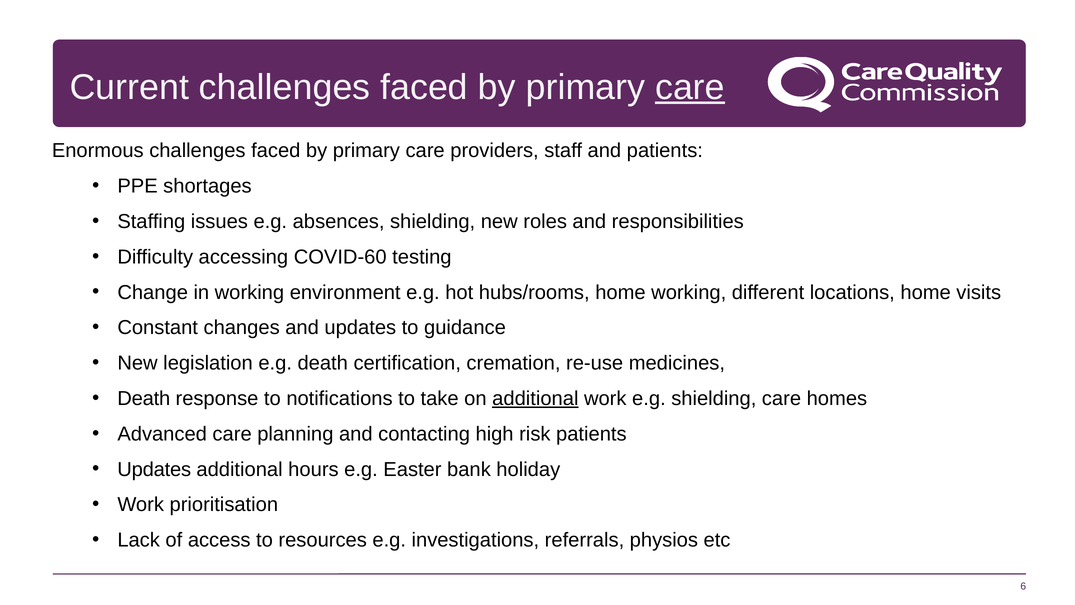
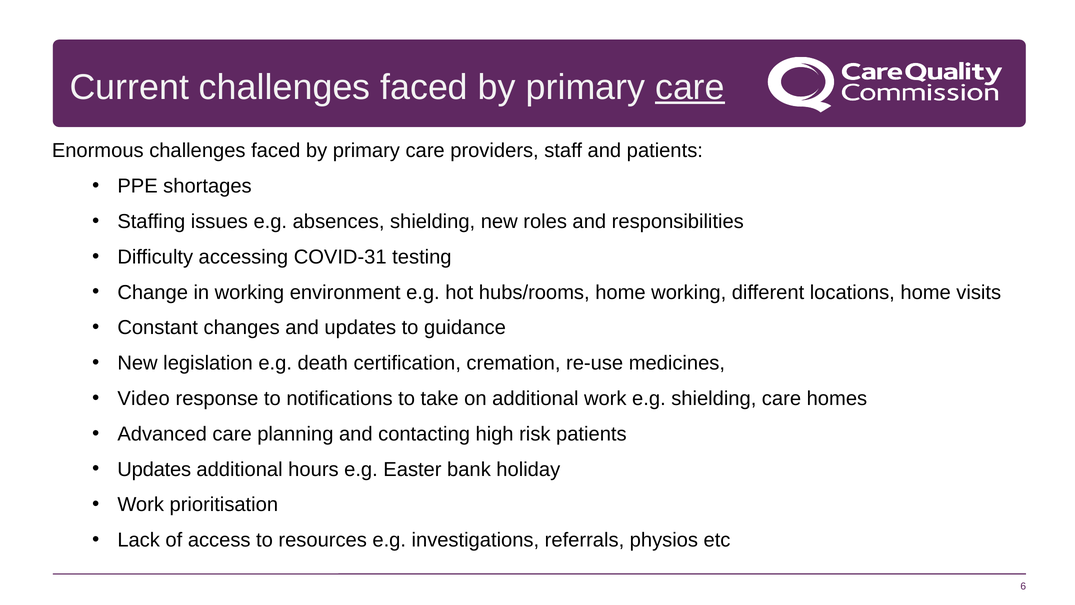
COVID-60: COVID-60 -> COVID-31 (340, 257)
Death: Death -> Video (144, 398)
additional underline: present -> none (535, 398)
